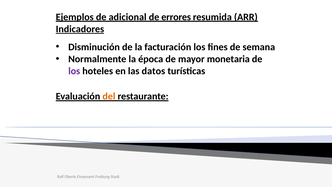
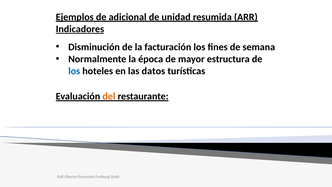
errores: errores -> unidad (176, 17)
monetaria: monetaria -> estructura (228, 59)
los colour: purple -> blue (74, 71)
